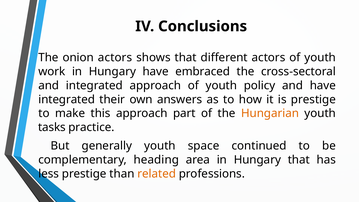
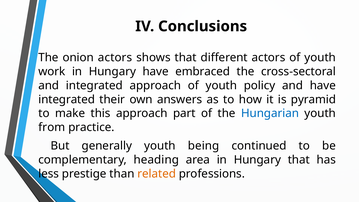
is prestige: prestige -> pyramid (313, 99)
Hungarian colour: orange -> blue (270, 113)
tasks: tasks -> from (52, 127)
space: space -> being (204, 146)
